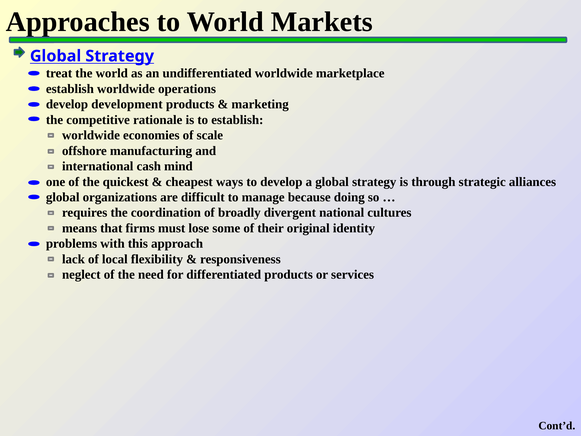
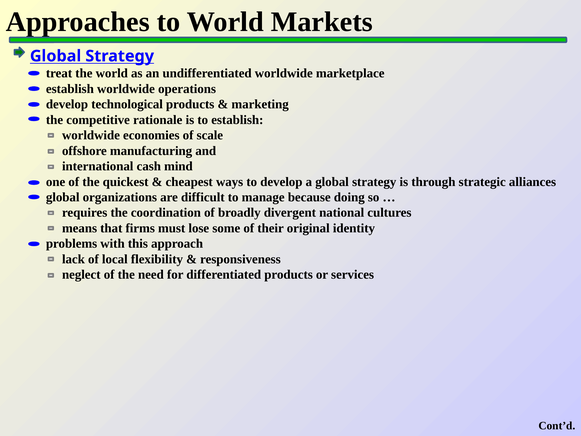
development: development -> technological (127, 104)
